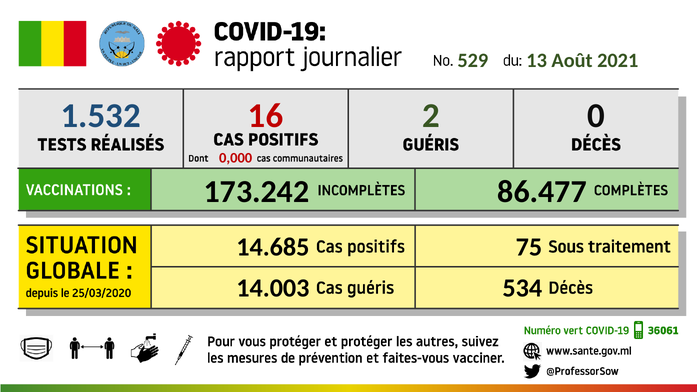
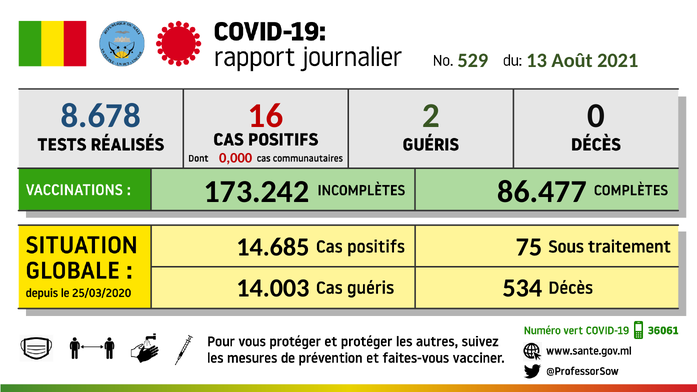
1.532: 1.532 -> 8.678 (101, 116)
